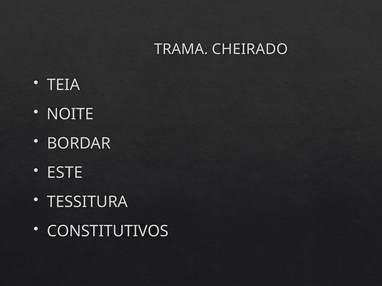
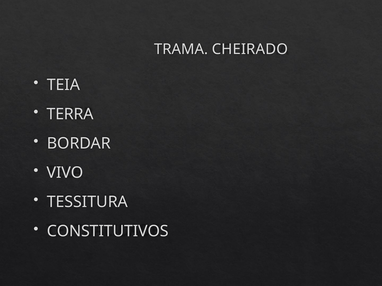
NOITE: NOITE -> TERRA (70, 114)
ESTE: ESTE -> VIVO (65, 173)
